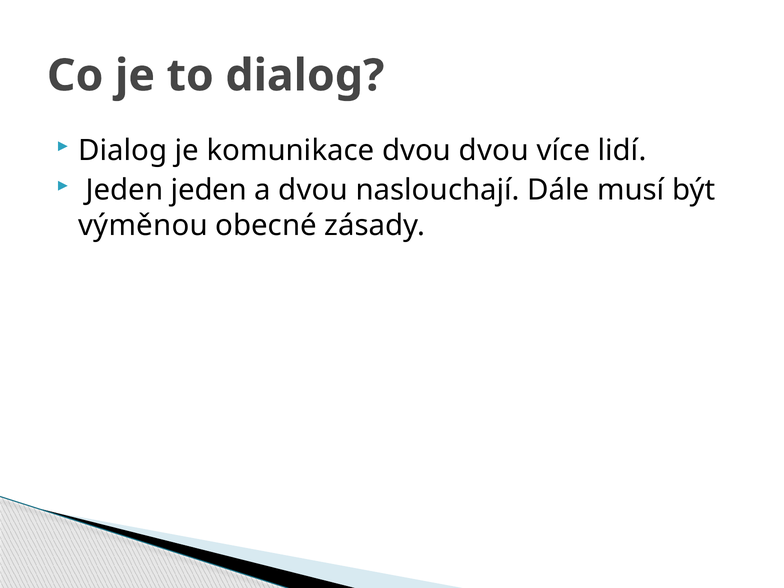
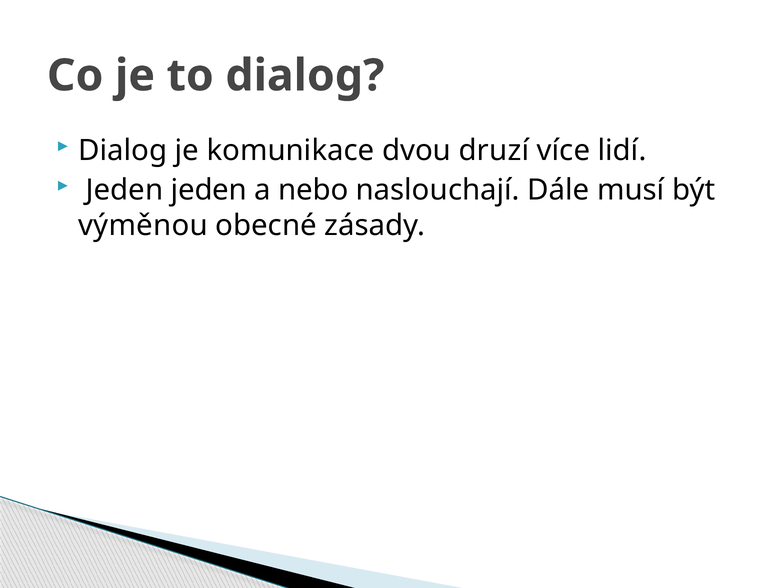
dvou dvou: dvou -> druzí (494, 151)
a dvou: dvou -> nebo (313, 190)
